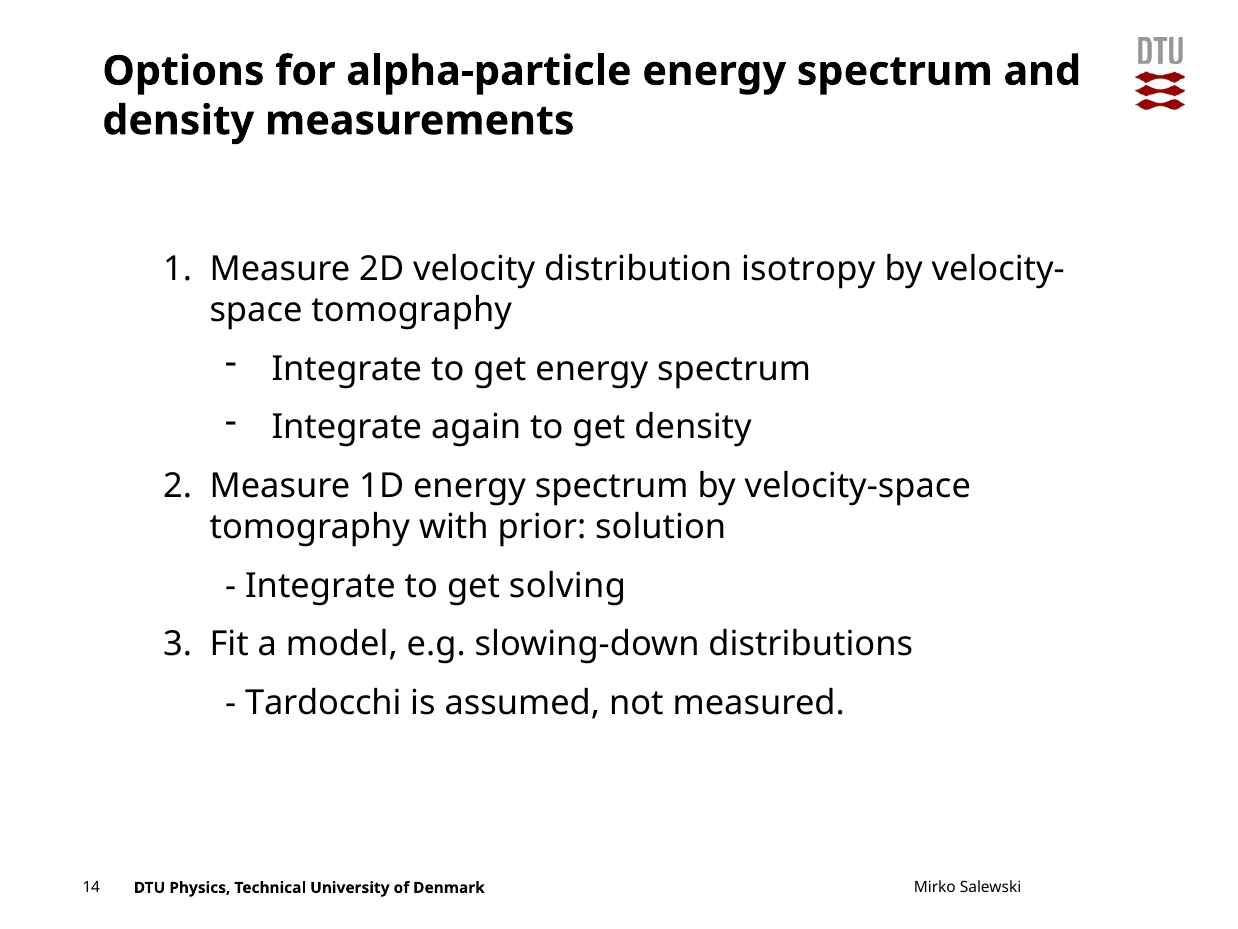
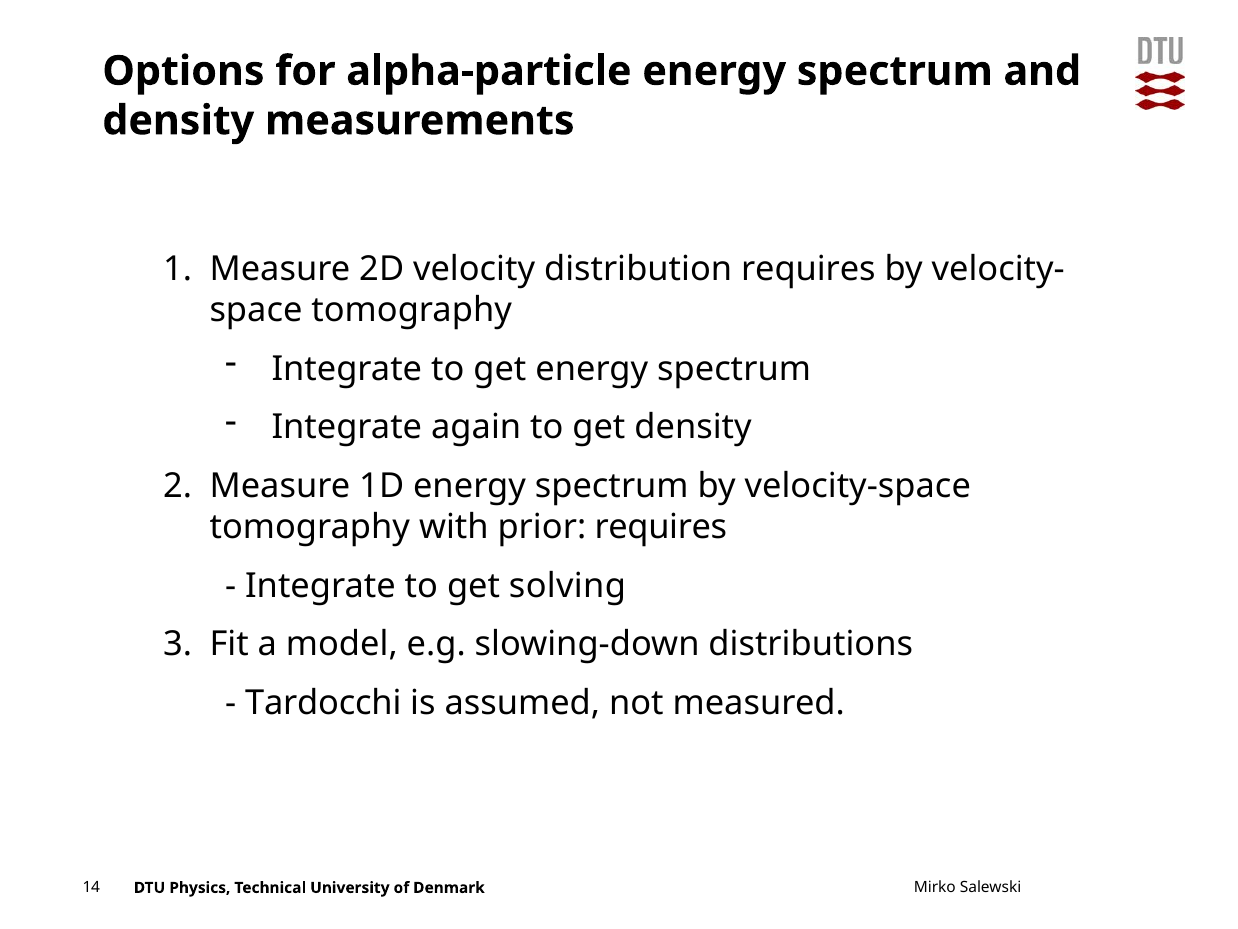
distribution isotropy: isotropy -> requires (808, 269)
prior solution: solution -> requires (661, 527)
